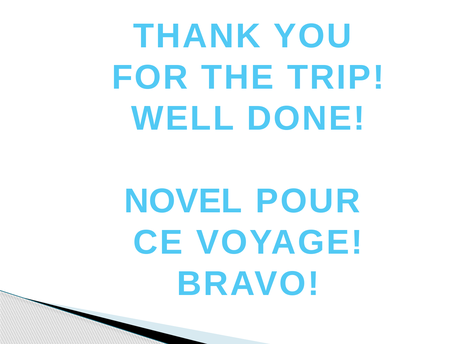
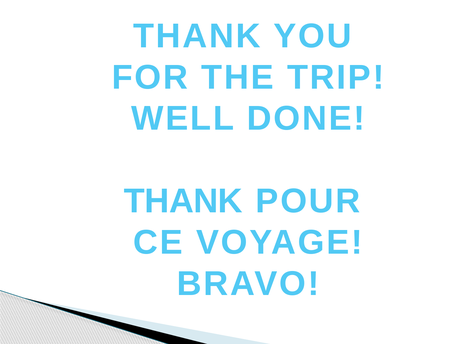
NOVEL: NOVEL -> THANK (183, 201)
